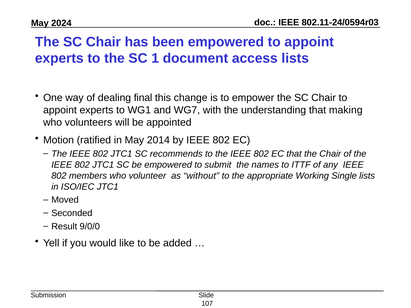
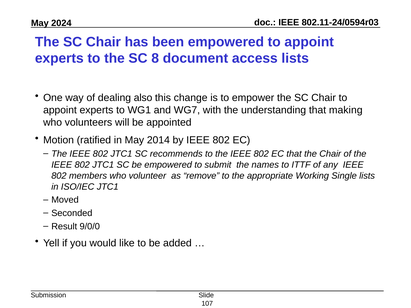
1: 1 -> 8 (155, 59)
final: final -> also (143, 98)
without: without -> remove (201, 176)
